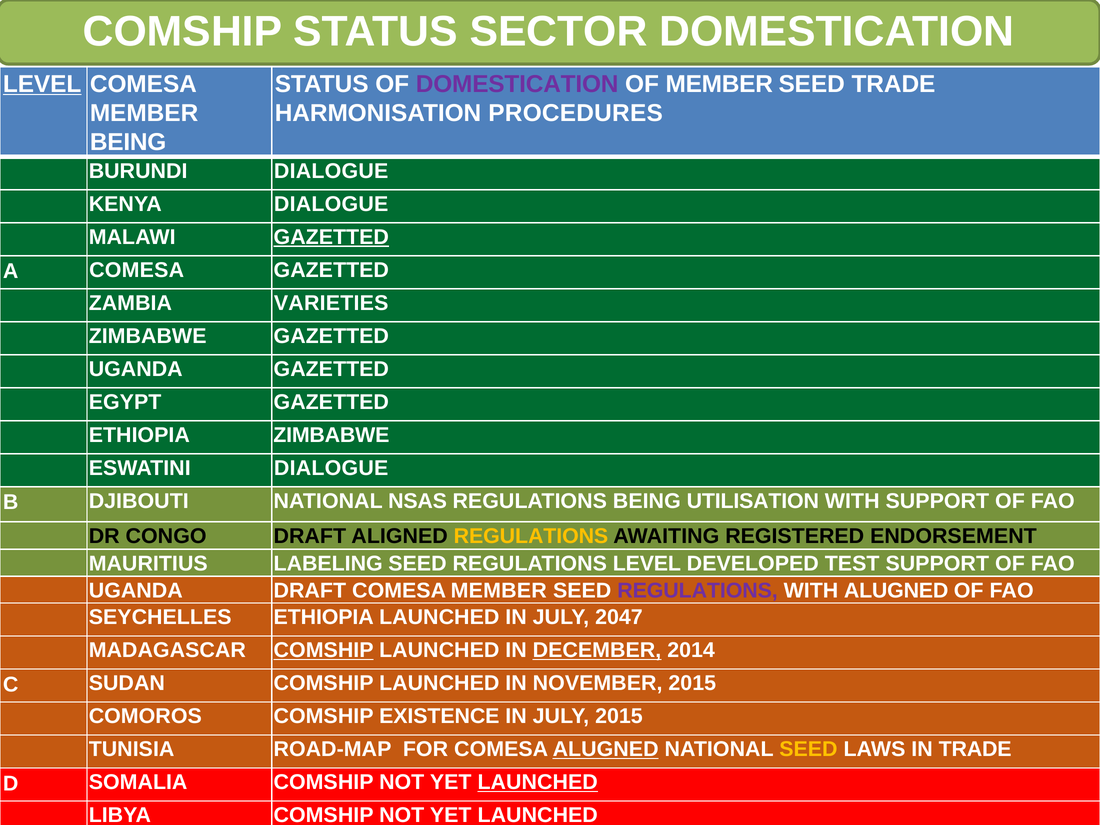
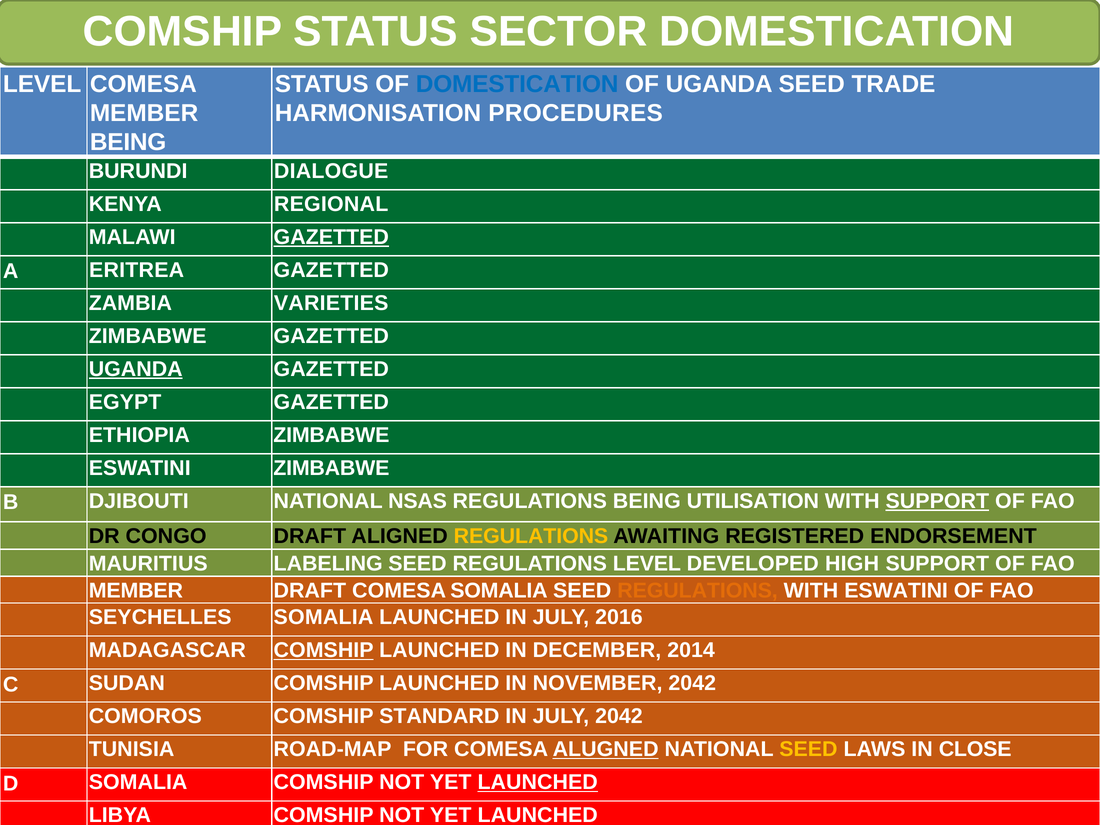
LEVEL underline: present -> none (42, 84)
DOMESTICATION colour: purple -> blue (517, 84)
OF MEMBER: MEMBER -> UGANDA (719, 84)
KENYA DIALOGUE: DIALOGUE -> REGIONAL (331, 204)
A COMESA: COMESA -> ERITREA (137, 270)
UGANDA underline: none -> present (136, 369)
ESWATINI DIALOGUE: DIALOGUE -> ZIMBABWE (331, 468)
SUPPORT underline: none -> present (937, 501)
TEST: TEST -> HIGH (852, 564)
UGANDA: UGANDA -> MEMBER (136, 590)
DRAFT COMESA MEMBER: MEMBER -> SOMALIA (499, 590)
REGULATIONS colour: purple -> orange (698, 590)
WITH ALUGNED: ALUGNED -> ESWATINI (896, 590)
SEYCHELLES ETHIOPIA: ETHIOPIA -> SOMALIA (324, 617)
2047: 2047 -> 2016 (619, 617)
DECEMBER underline: present -> none (597, 650)
NOVEMBER 2015: 2015 -> 2042 (692, 683)
EXISTENCE: EXISTENCE -> STANDARD (439, 716)
JULY 2015: 2015 -> 2042 (619, 716)
IN TRADE: TRADE -> CLOSE (975, 749)
